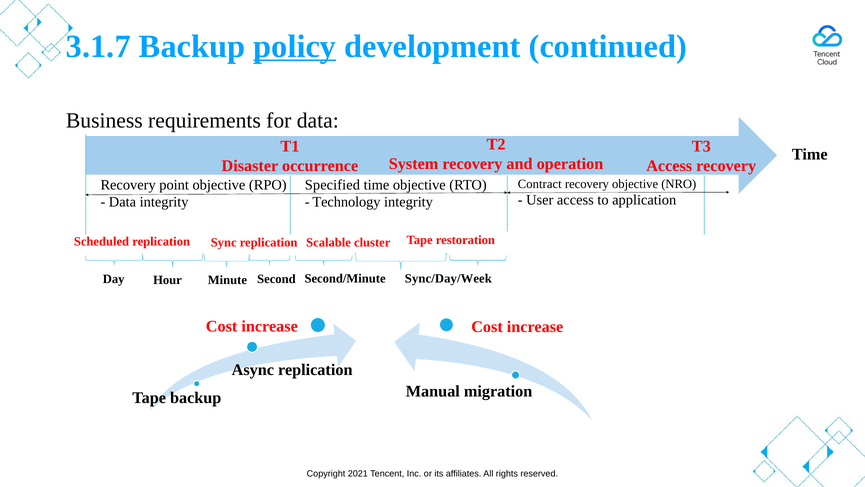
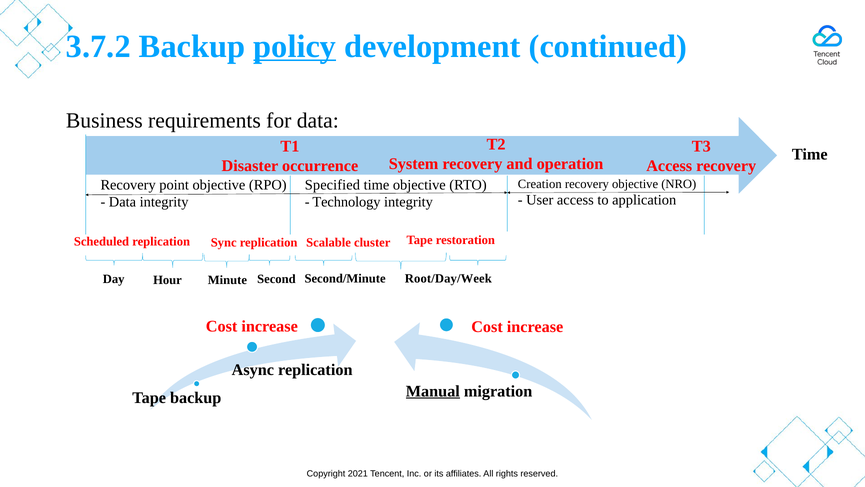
3.1.7: 3.1.7 -> 3.7.2 (98, 46)
Contract: Contract -> Creation (540, 184)
Sync/Day/Week: Sync/Day/Week -> Root/Day/Week (448, 279)
Manual underline: none -> present (433, 391)
